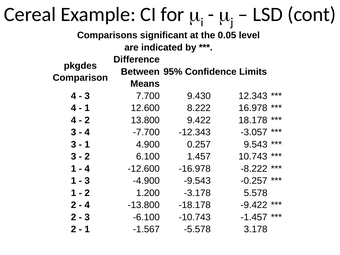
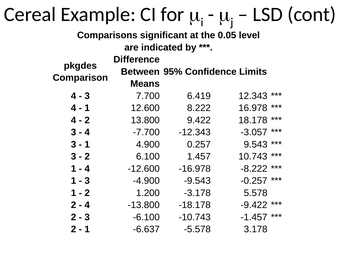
9.430: 9.430 -> 6.419 (199, 96)
-1.567: -1.567 -> -6.637 (146, 229)
